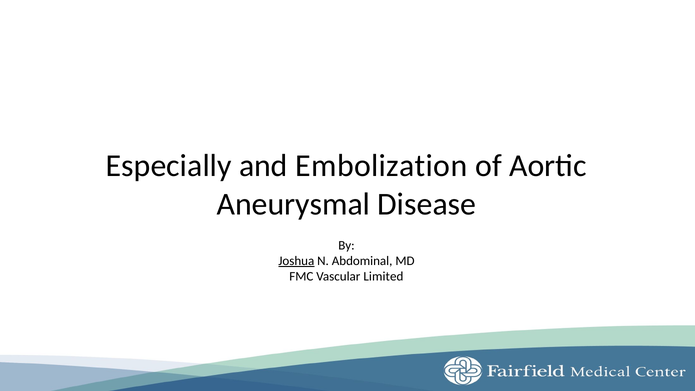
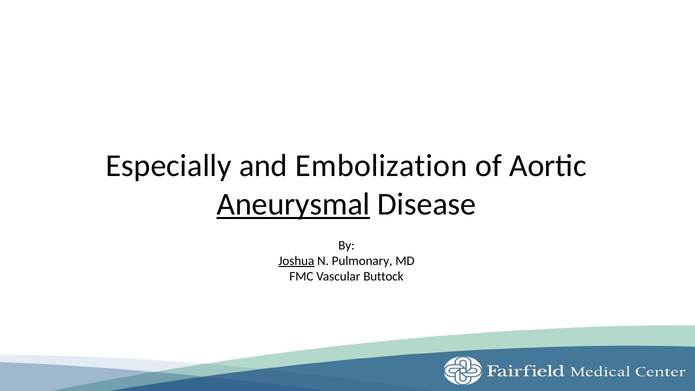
Aneurysmal underline: none -> present (293, 204)
Abdominal: Abdominal -> Pulmonary (362, 261)
Limited: Limited -> Buttock (384, 277)
